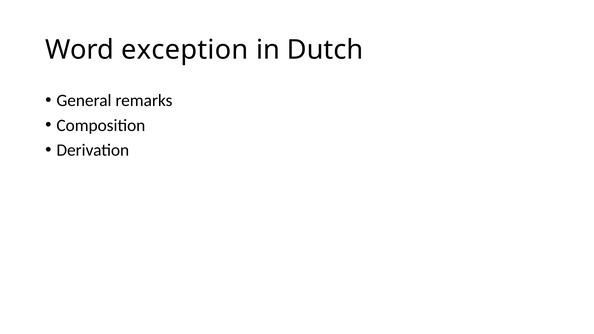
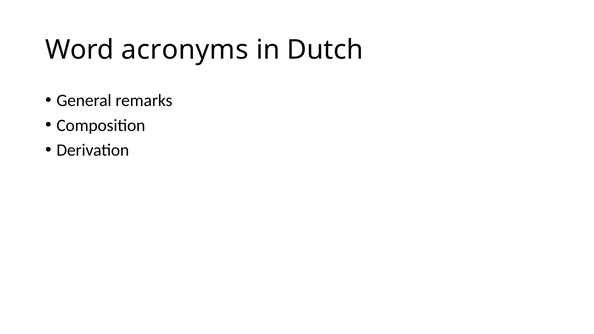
exception: exception -> acronyms (185, 50)
